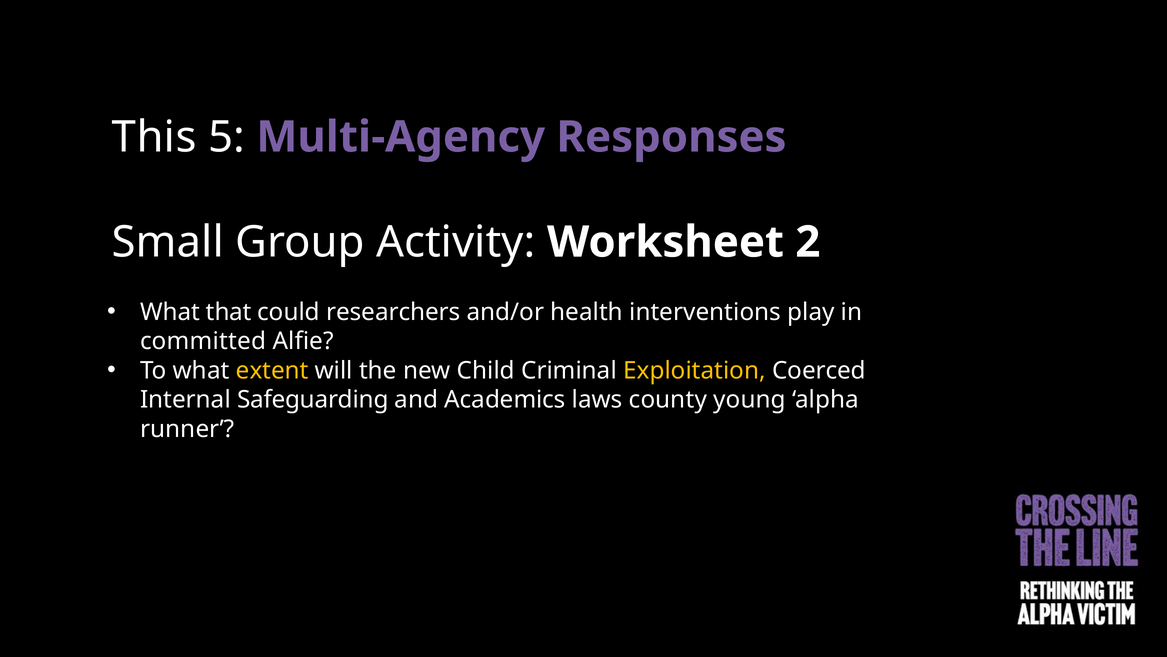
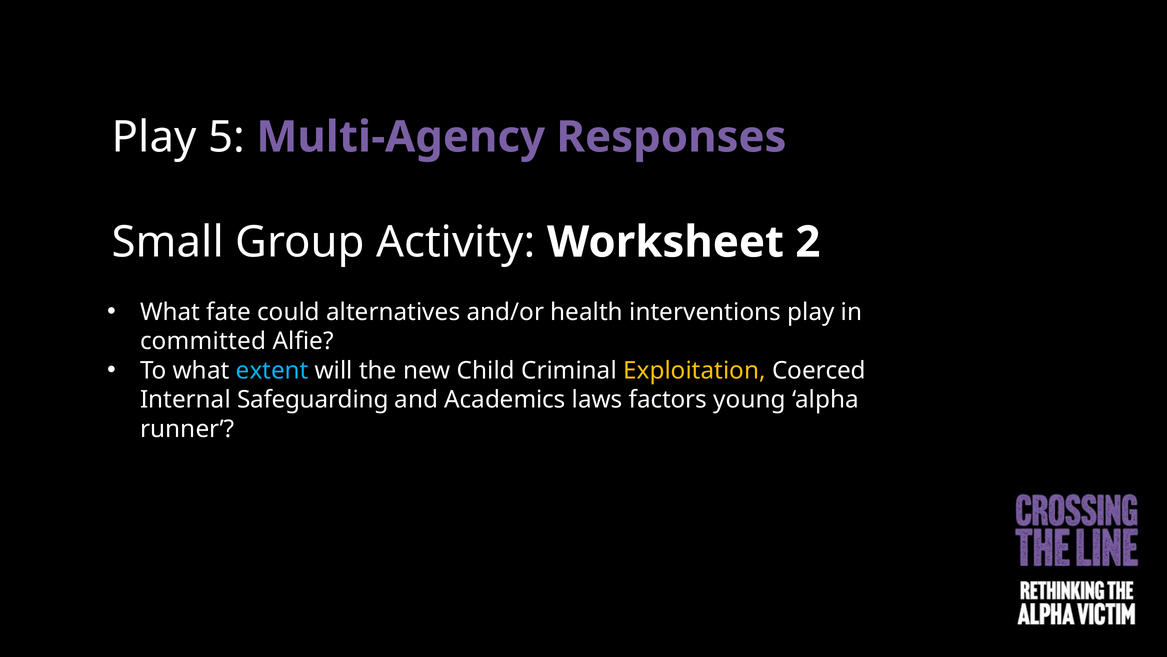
This: This -> Play (154, 137)
that: that -> fate (229, 312)
researchers: researchers -> alternatives (393, 312)
extent colour: yellow -> light blue (272, 370)
county: county -> factors (668, 399)
